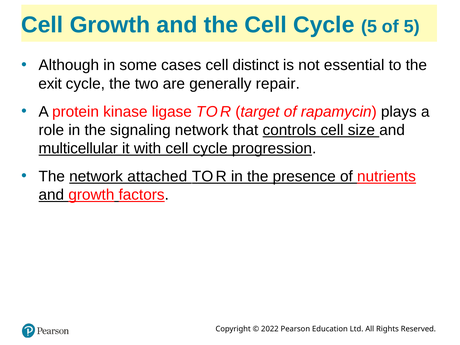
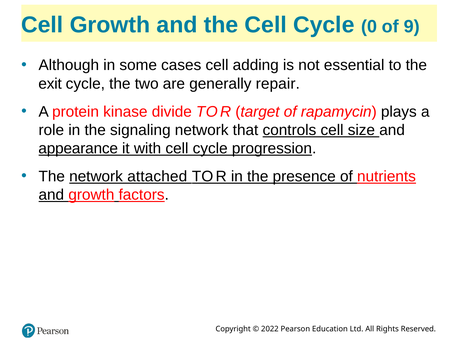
Cycle 5: 5 -> 0 (369, 26)
of 5: 5 -> 9 (412, 26)
distinct: distinct -> adding (256, 65)
ligase: ligase -> divide (172, 112)
multicellular: multicellular -> appearance (78, 148)
